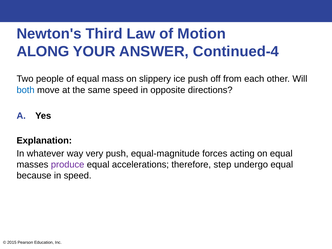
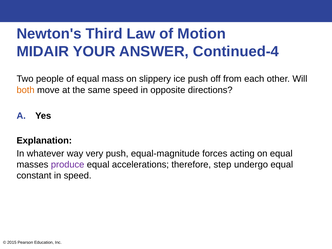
ALONG: ALONG -> MIDAIR (43, 52)
both colour: blue -> orange (26, 90)
because: because -> constant (34, 176)
